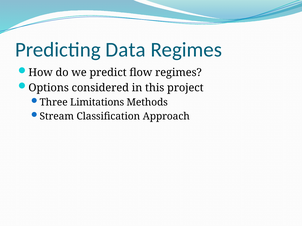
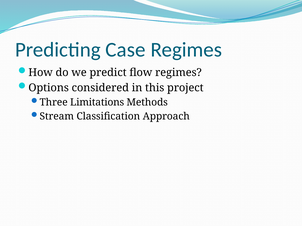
Data: Data -> Case (126, 50)
